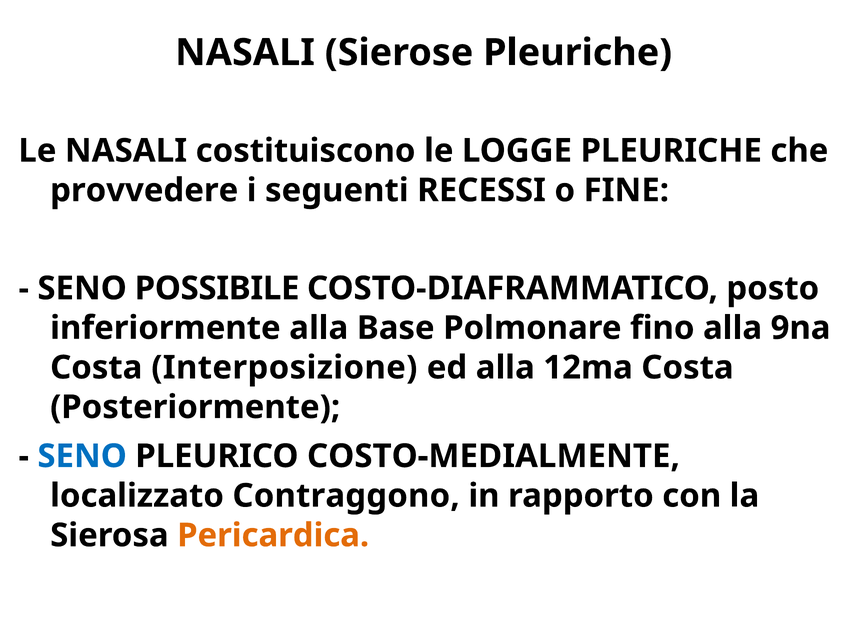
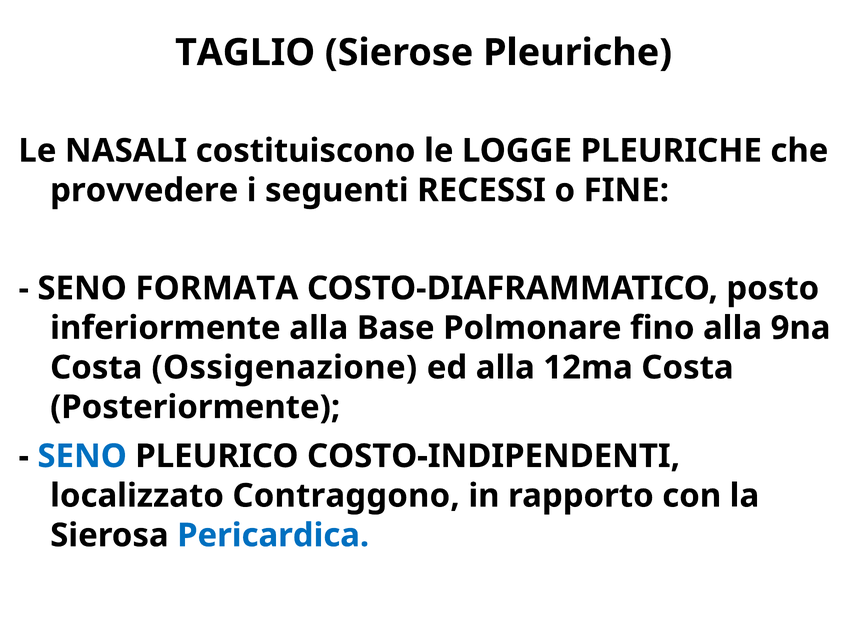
NASALI: NASALI -> TAGLIO (245, 53)
POSSIBILE: POSSIBILE -> FORMATA (217, 288)
Interposizione: Interposizione -> Ossigenazione (284, 368)
COSTO-MEDIALMENTE: COSTO-MEDIALMENTE -> COSTO-INDIPENDENTI (494, 456)
Pericardica colour: orange -> blue (273, 535)
